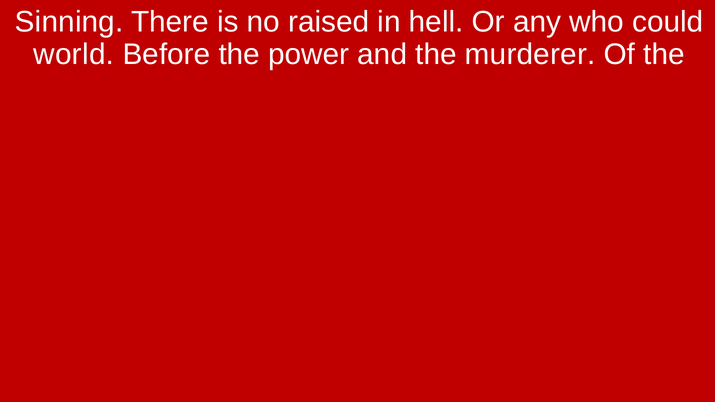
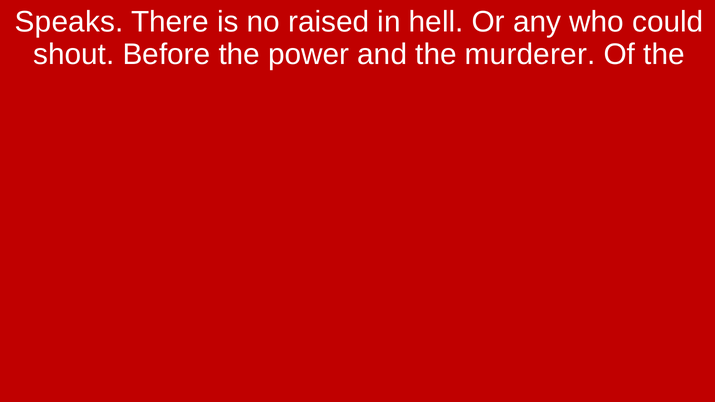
Sinning: Sinning -> Speaks (69, 22)
world: world -> shout (74, 54)
